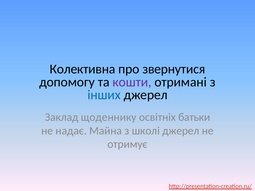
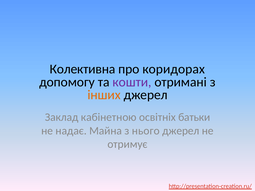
звернутися: звернутися -> коридорах (174, 69)
інших colour: blue -> orange (104, 95)
щоденнику: щоденнику -> кабінетною (109, 117)
школі: школі -> нього (146, 131)
